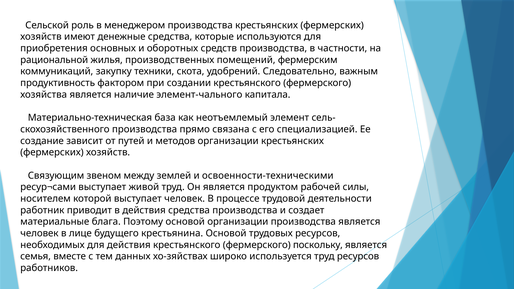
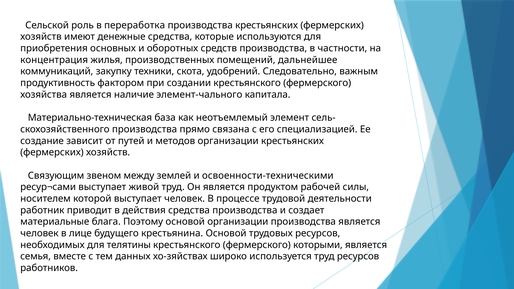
менеджером: менеджером -> переработка (135, 25)
рациональной: рациональной -> концентрация (54, 60)
фермерским: фермерским -> дальнейшее (308, 60)
для действия: действия -> телятины (129, 245)
поскольку: поскольку -> которыми (318, 245)
